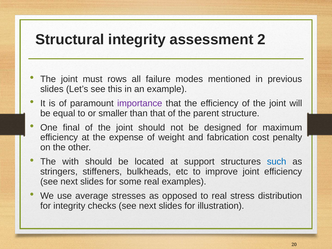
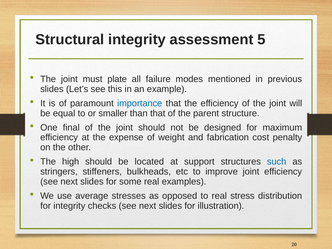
2: 2 -> 5 (261, 40)
rows: rows -> plate (117, 79)
importance colour: purple -> blue (140, 103)
with: with -> high (71, 162)
